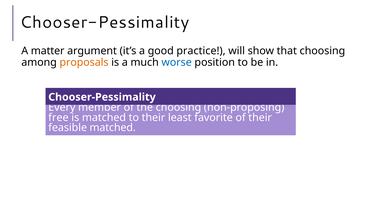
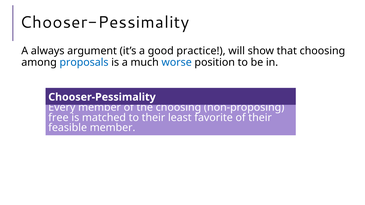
matter: matter -> always (48, 51)
proposals colour: orange -> blue (84, 62)
feasible matched: matched -> member (113, 128)
